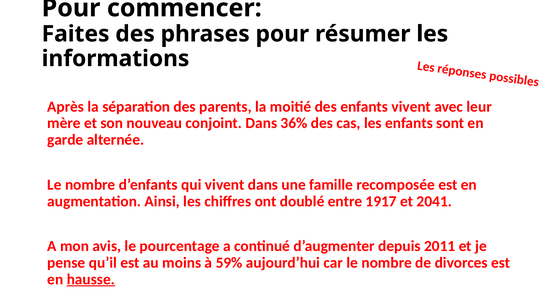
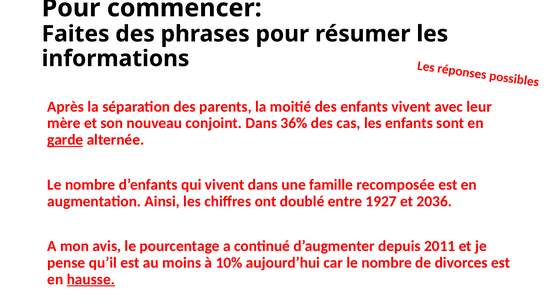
garde underline: none -> present (65, 140)
1917: 1917 -> 1927 (381, 201)
2041: 2041 -> 2036 (434, 201)
59%: 59% -> 10% (229, 262)
